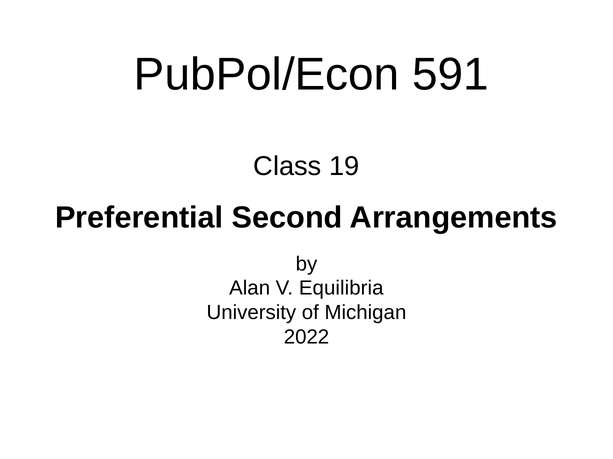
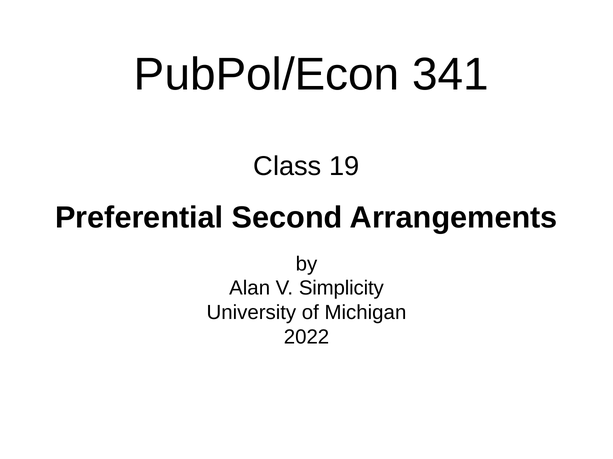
591: 591 -> 341 (451, 75)
Equilibria: Equilibria -> Simplicity (341, 289)
